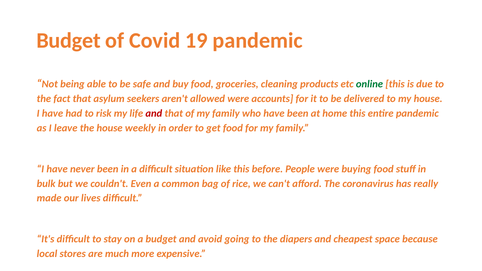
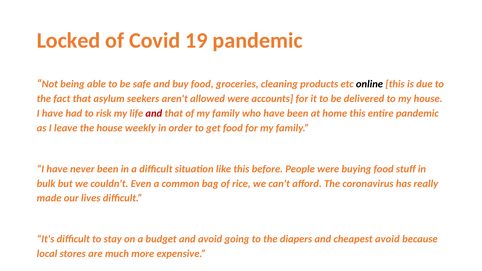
Budget: Budget -> Locked (69, 41)
online colour: green -> black (369, 84)
cheapest space: space -> avoid (387, 239)
